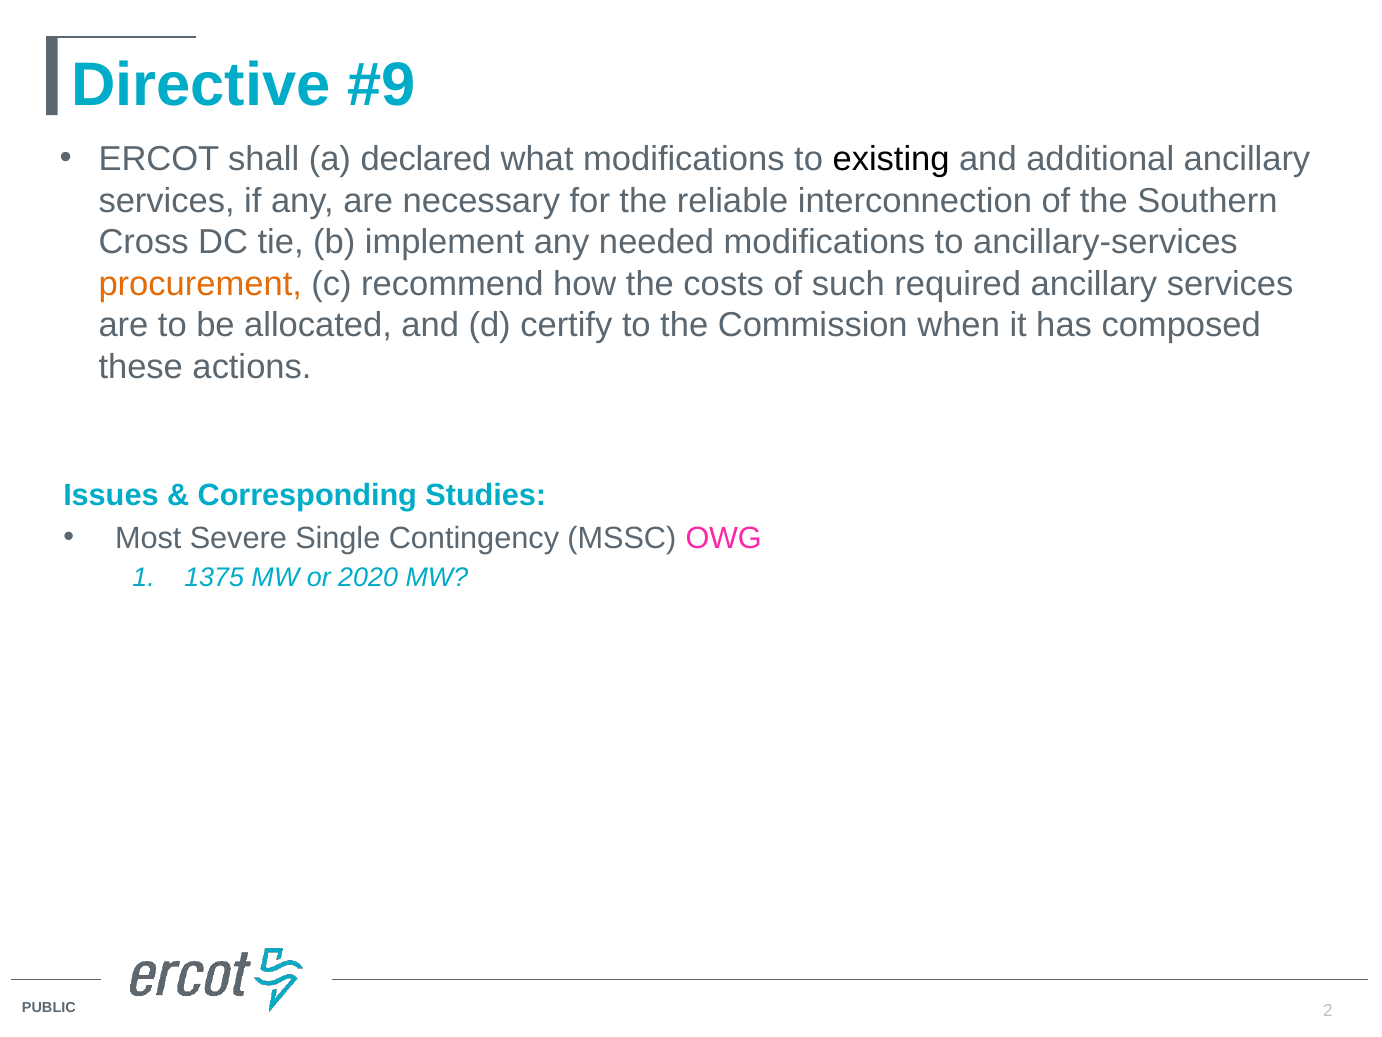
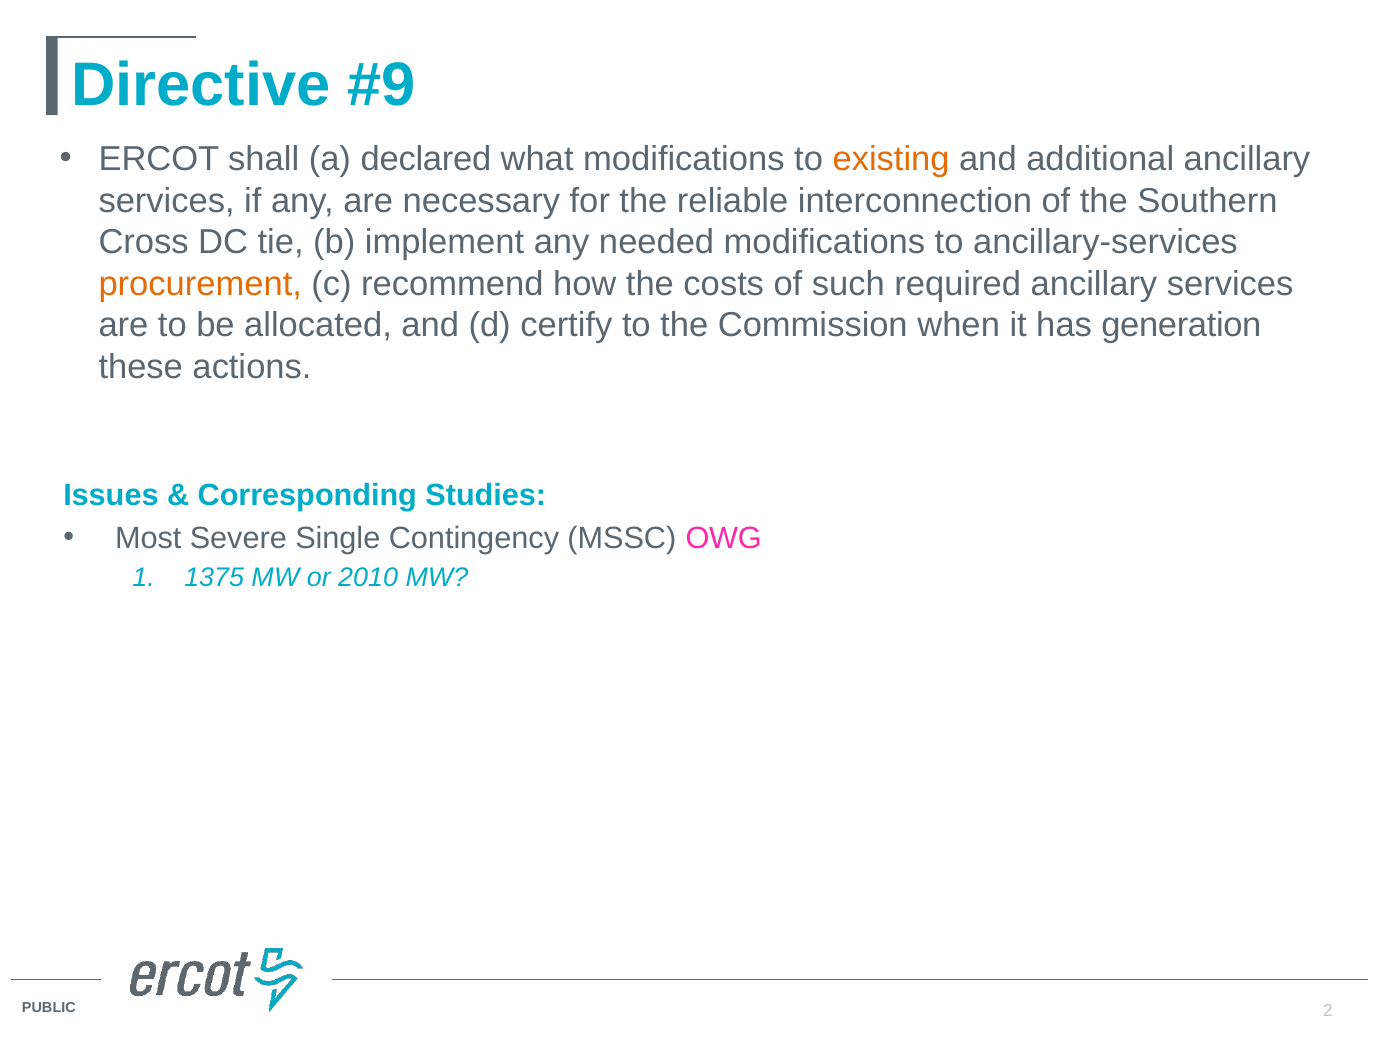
existing colour: black -> orange (891, 159)
composed: composed -> generation (1181, 325)
2020: 2020 -> 2010 (368, 578)
